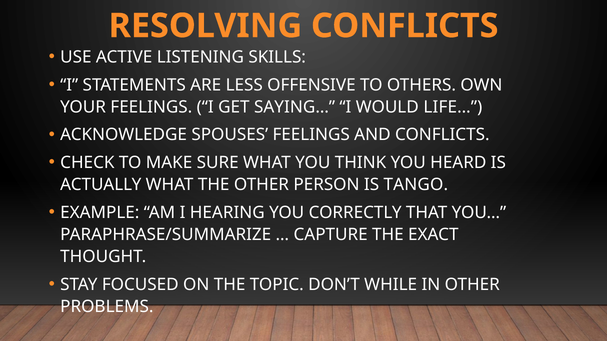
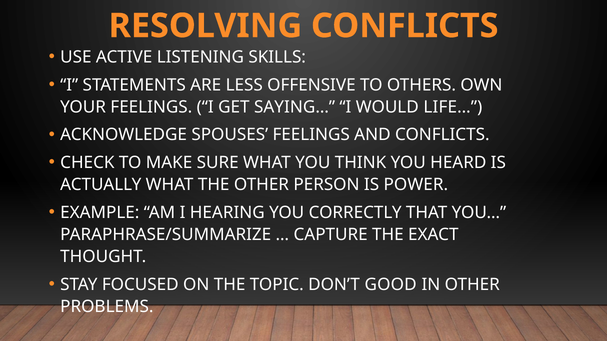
TANGO: TANGO -> POWER (416, 185)
WHILE: WHILE -> GOOD (391, 285)
